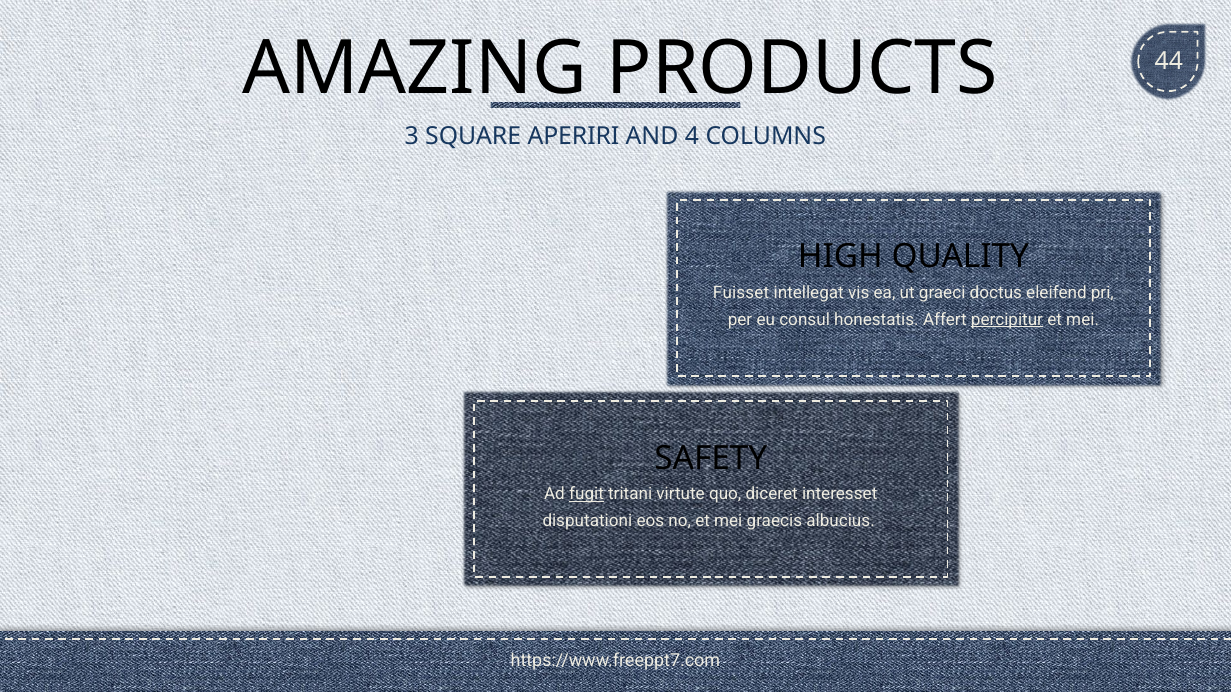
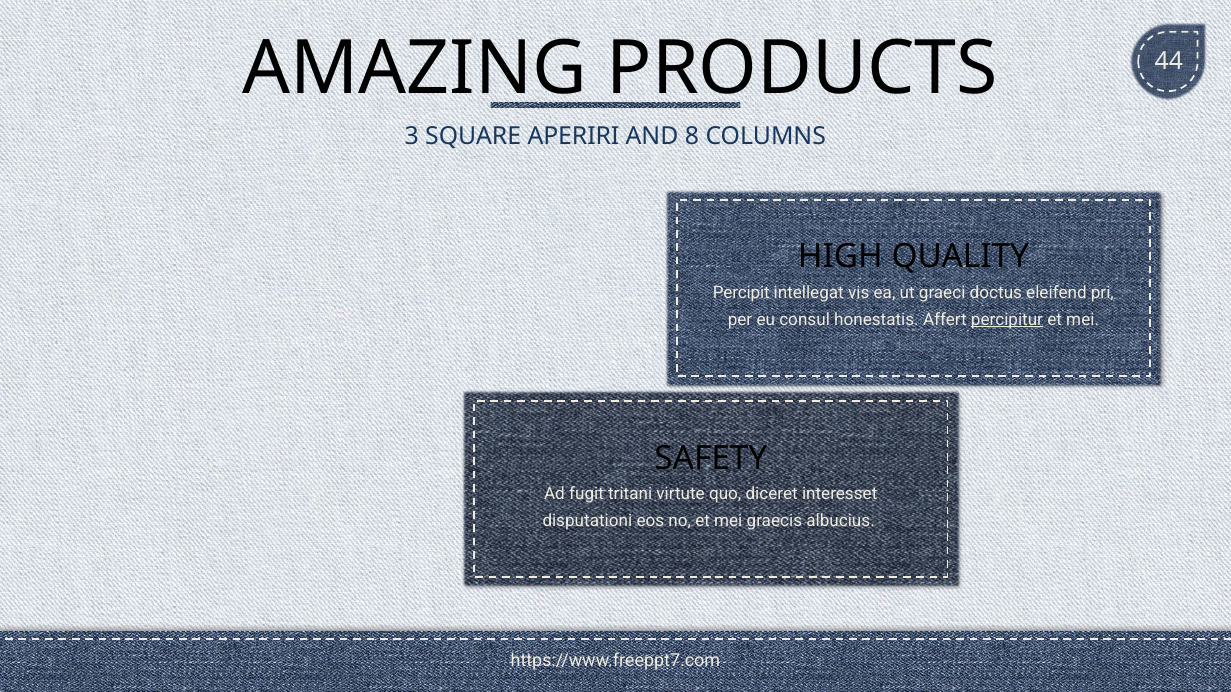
4: 4 -> 8 (692, 136)
Fuisset: Fuisset -> Percipit (741, 293)
fugit underline: present -> none (587, 494)
